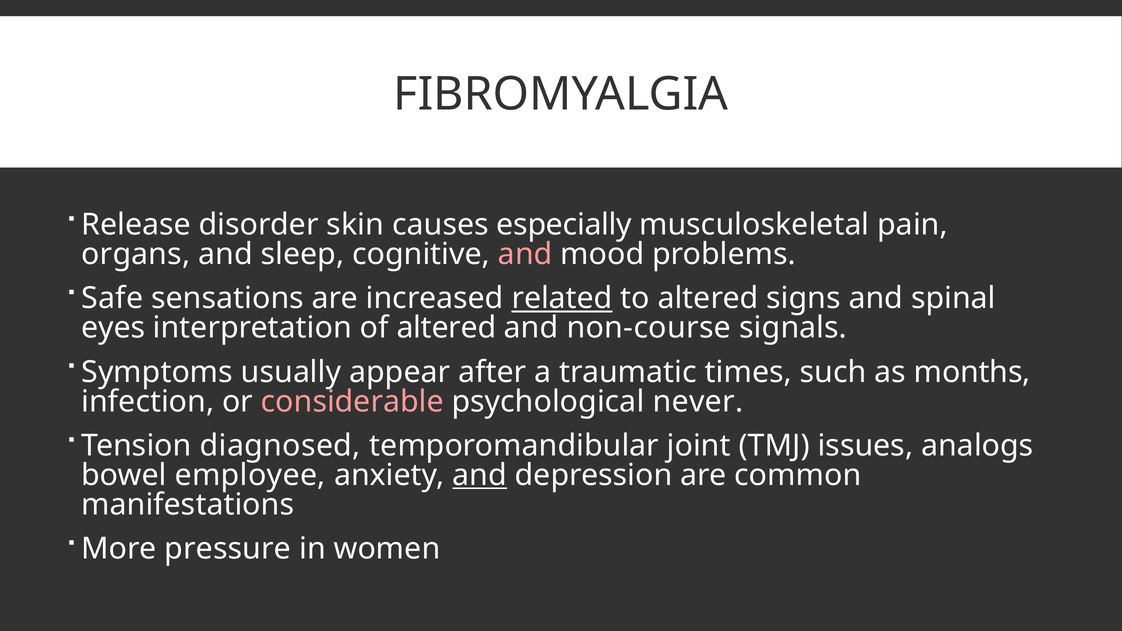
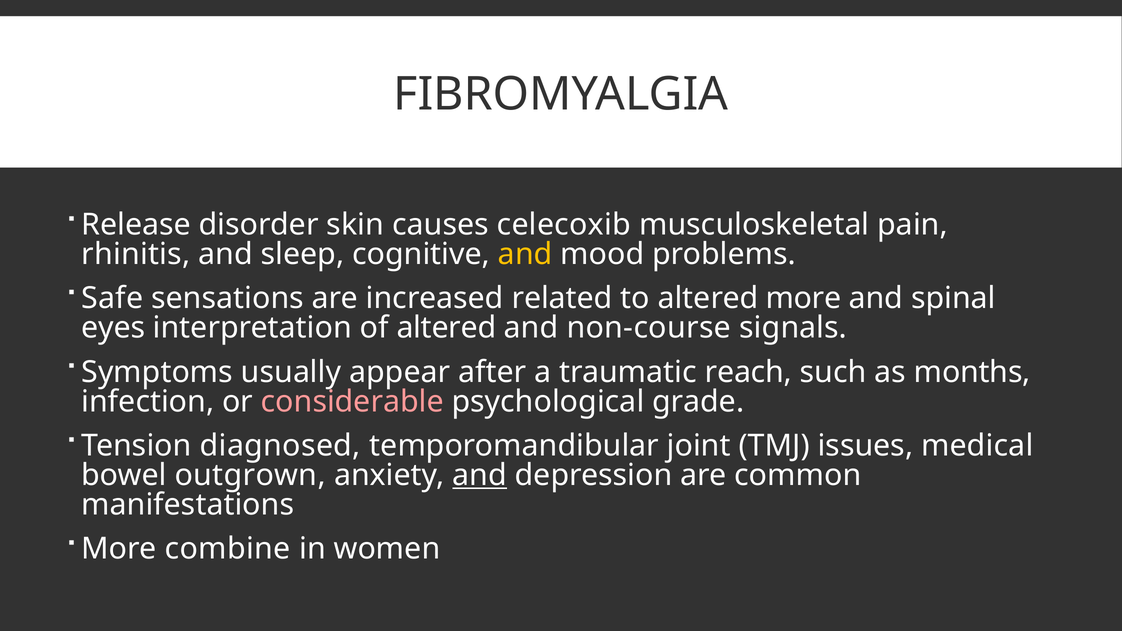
especially: especially -> celecoxib (564, 225)
organs: organs -> rhinitis (136, 254)
and colour: pink -> yellow (525, 254)
related underline: present -> none (562, 298)
altered signs: signs -> more (804, 298)
times: times -> reach (748, 372)
never: never -> grade (698, 402)
analogs: analogs -> medical (977, 446)
employee: employee -> outgrown (250, 475)
pressure: pressure -> combine (228, 549)
